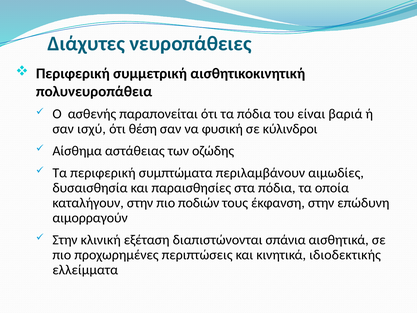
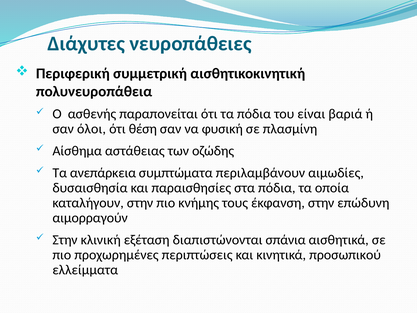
ισχύ: ισχύ -> όλοι (91, 129)
κύλινδροι: κύλινδροι -> πλασμίνη (290, 129)
Τα περιφερική: περιφερική -> ανεπάρκεια (103, 173)
ποδιών: ποδιών -> κνήμης (199, 203)
ιδιοδεκτικής: ιδιοδεκτικής -> προσωπικού (345, 255)
